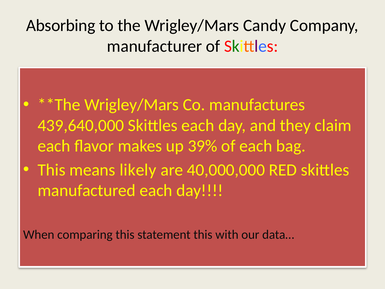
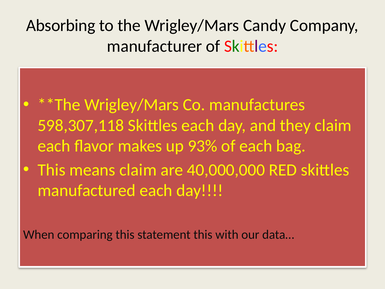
439,640,000: 439,640,000 -> 598,307,118 (81, 125)
39%: 39% -> 93% (203, 146)
means likely: likely -> claim (138, 170)
